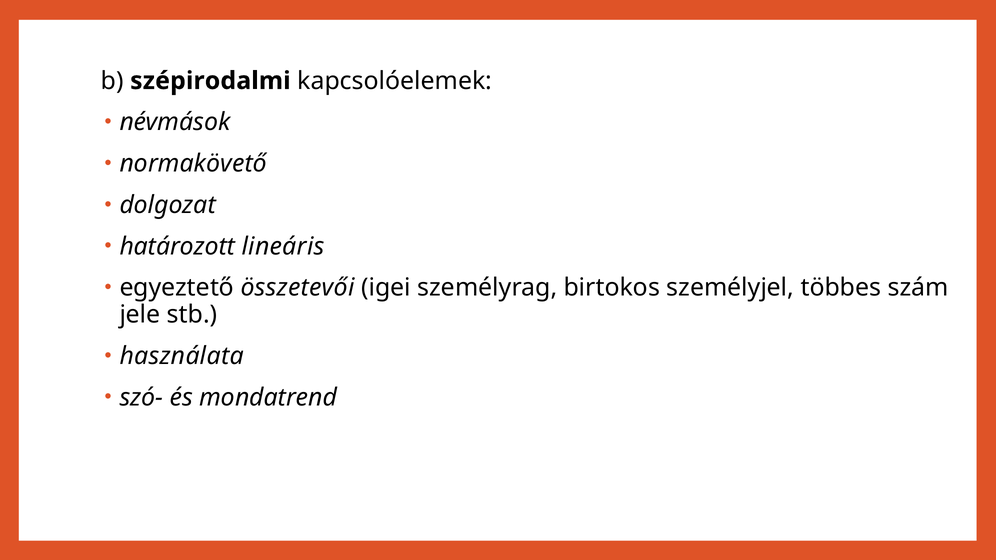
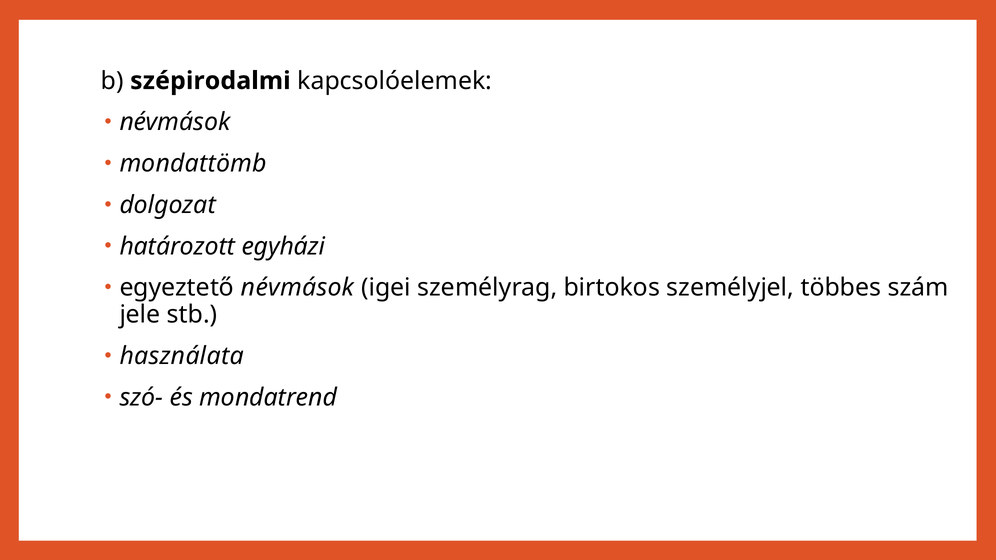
normakövető: normakövető -> mondattömb (193, 164)
lineáris: lineáris -> egyházi (283, 246)
egyeztető összetevői: összetevői -> névmások (298, 288)
